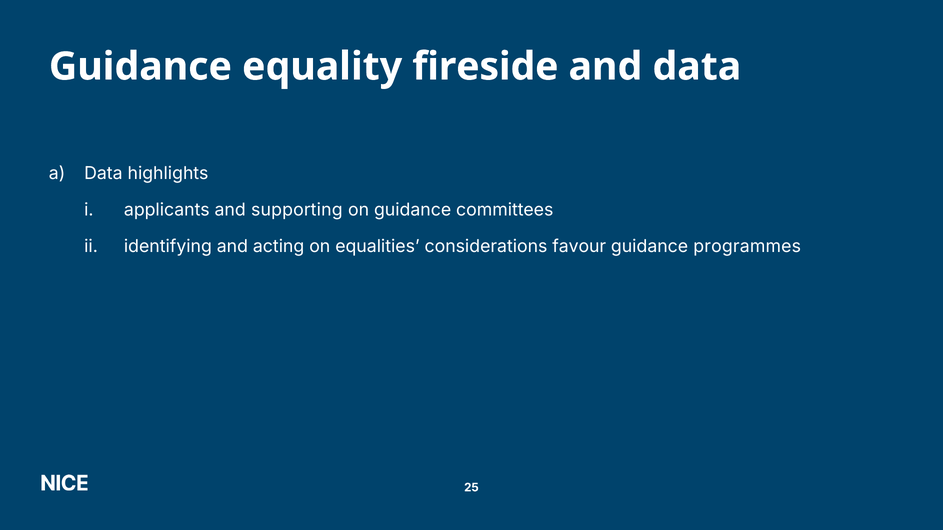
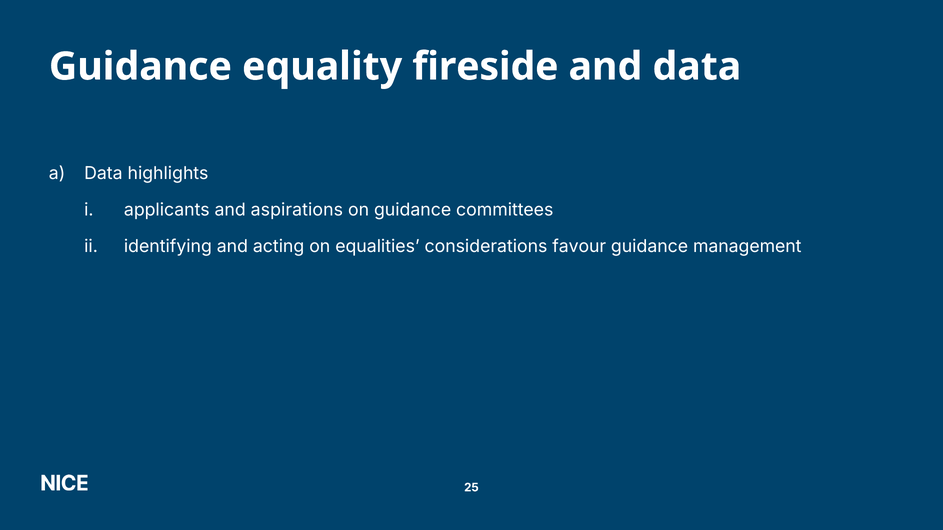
supporting: supporting -> aspirations (297, 210)
programmes: programmes -> management (747, 247)
